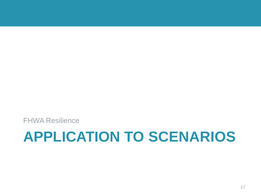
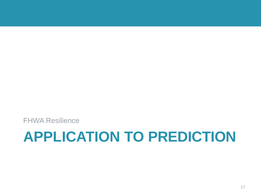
SCENARIOS: SCENARIOS -> PREDICTION (192, 137)
